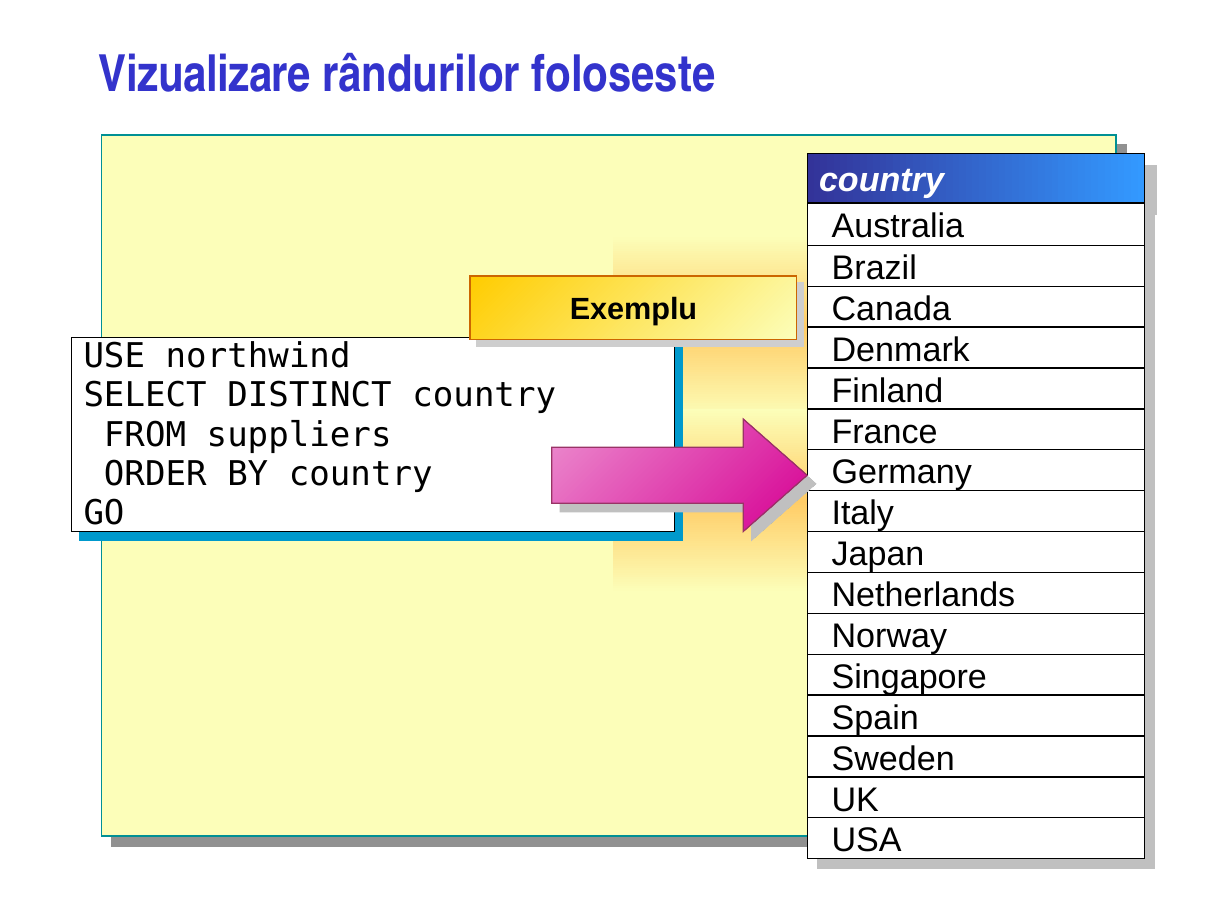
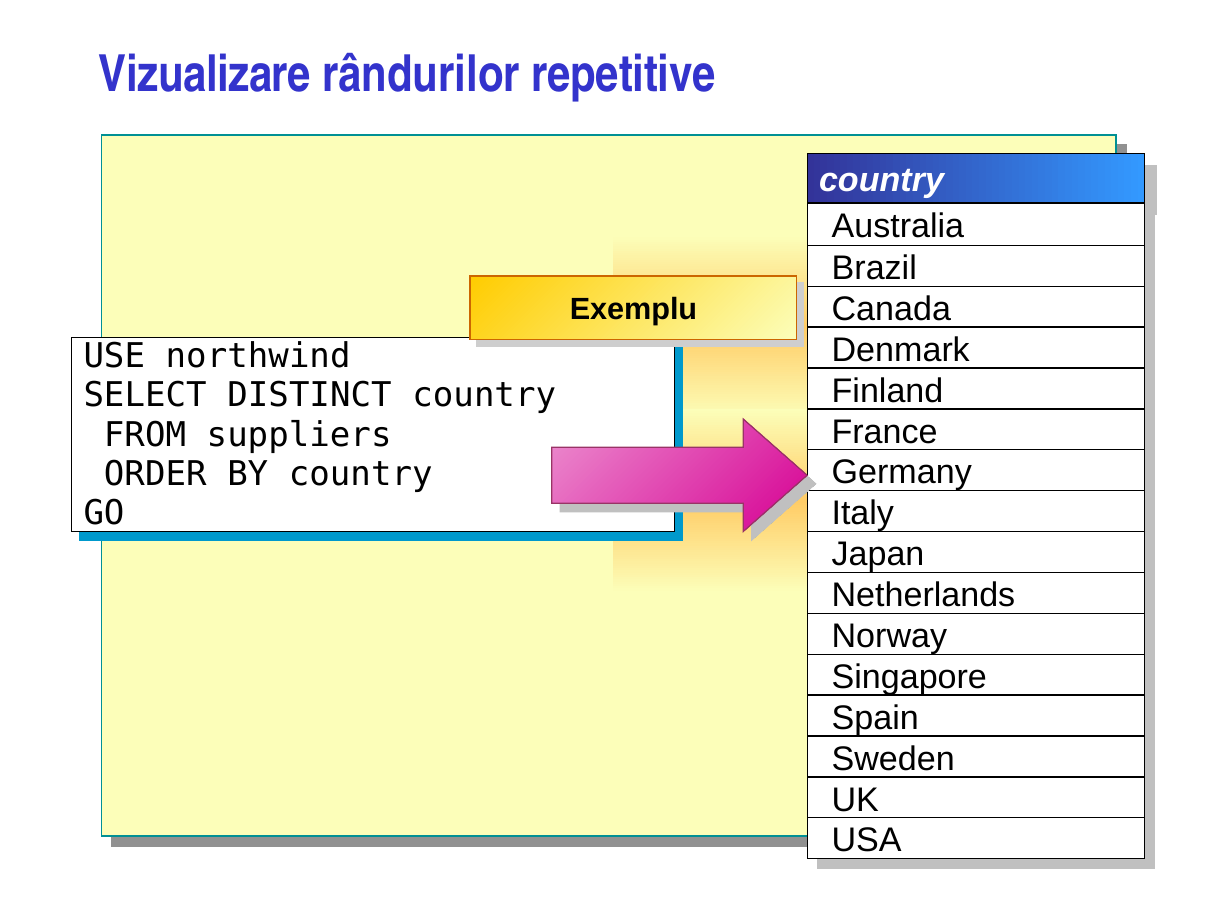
foloseste: foloseste -> repetitive (624, 75)
